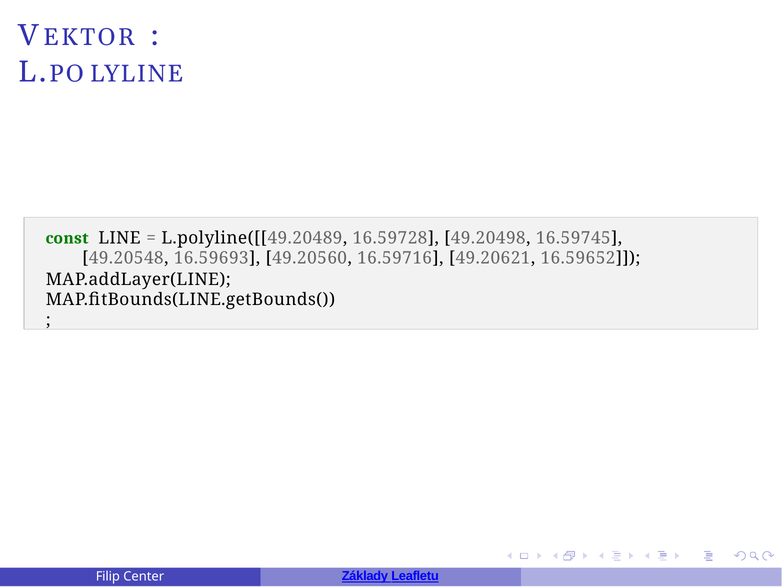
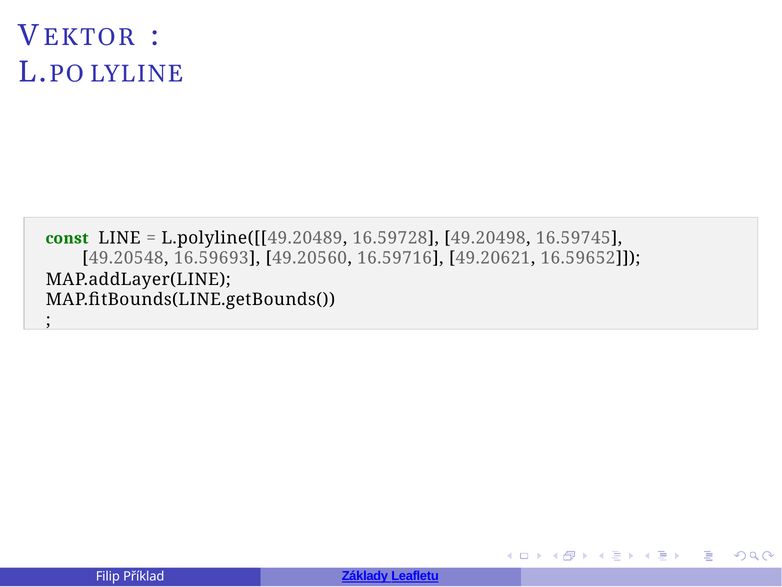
Center: Center -> Příklad (144, 576)
